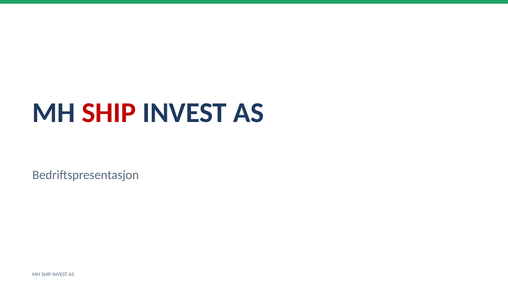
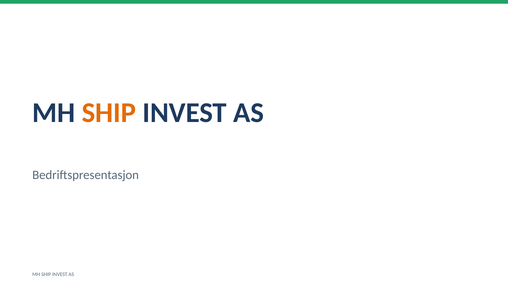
SHIP colour: red -> orange (109, 113)
